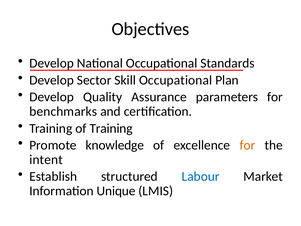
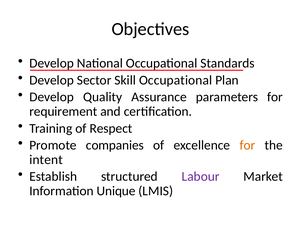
benchmarks: benchmarks -> requirement (63, 111)
of Training: Training -> Respect (111, 128)
knowledge: knowledge -> companies (115, 145)
Labour colour: blue -> purple (201, 176)
